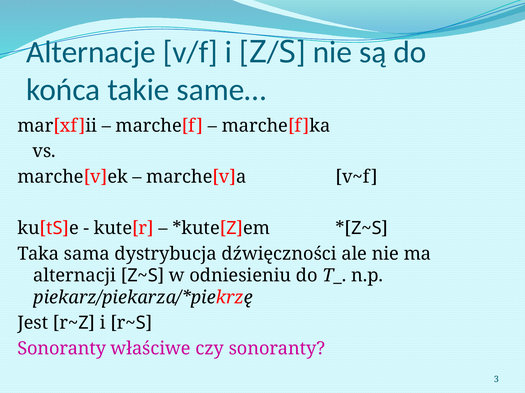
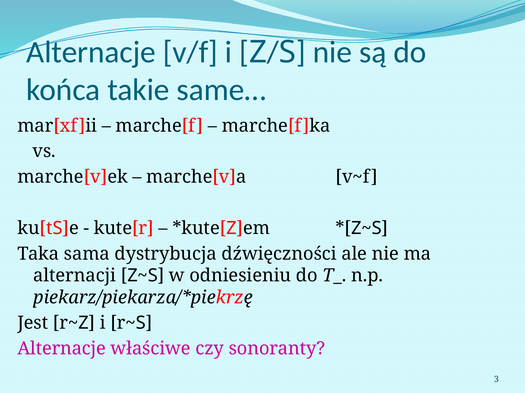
Sonoranty: Sonoranty -> Alternacje (62, 349)
